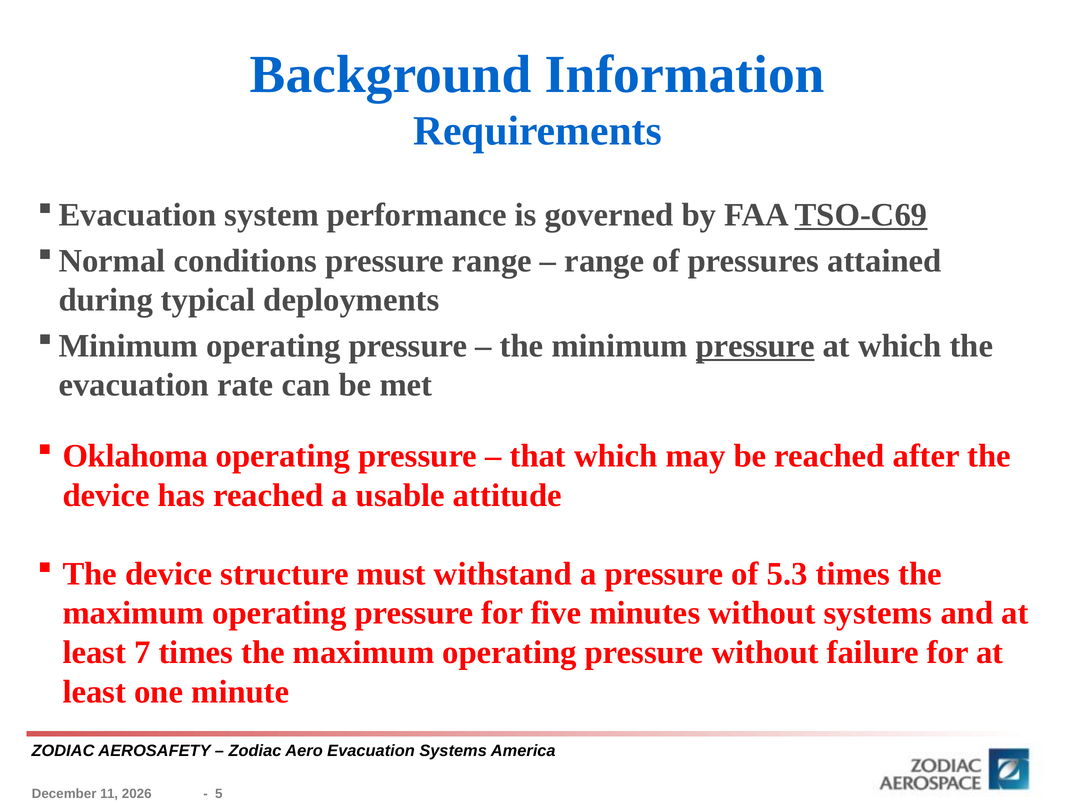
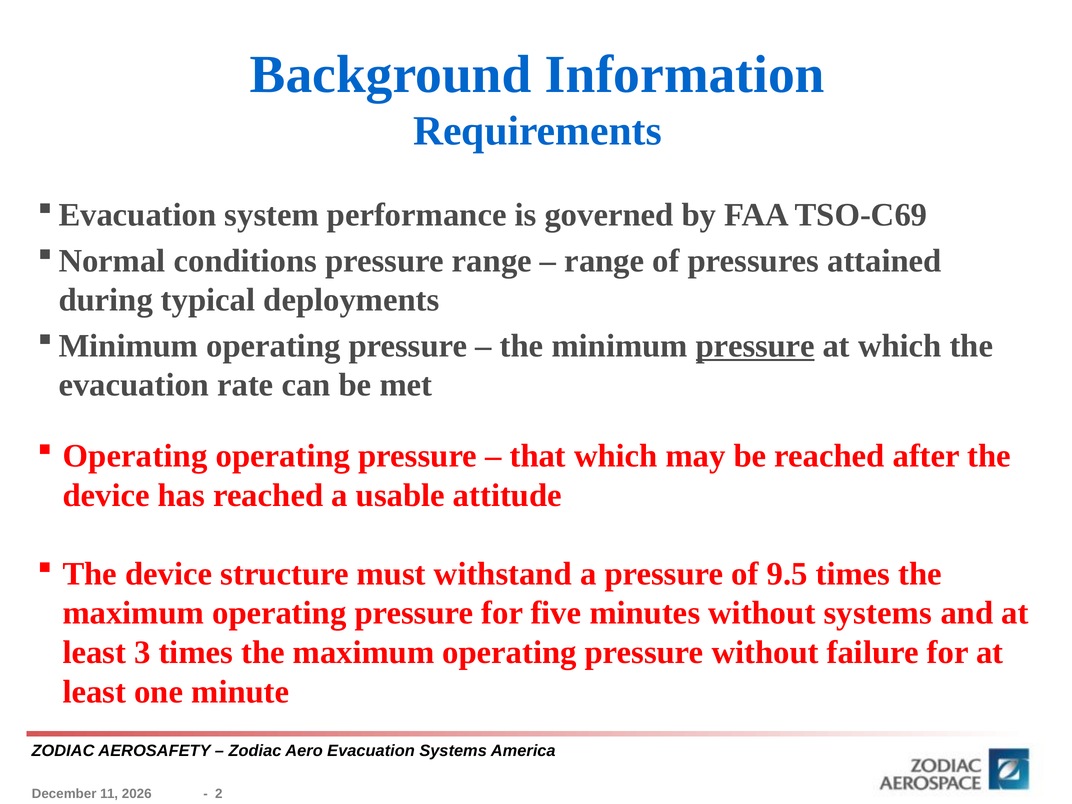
TSO-C69 underline: present -> none (861, 215)
Oklahoma: Oklahoma -> Operating (135, 456)
5.3: 5.3 -> 9.5 (787, 574)
7: 7 -> 3 (142, 652)
5: 5 -> 2 (219, 794)
